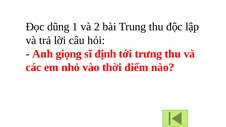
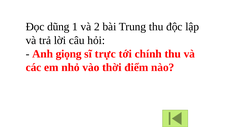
định: định -> trực (105, 54)
trưng: trưng -> chính (148, 54)
